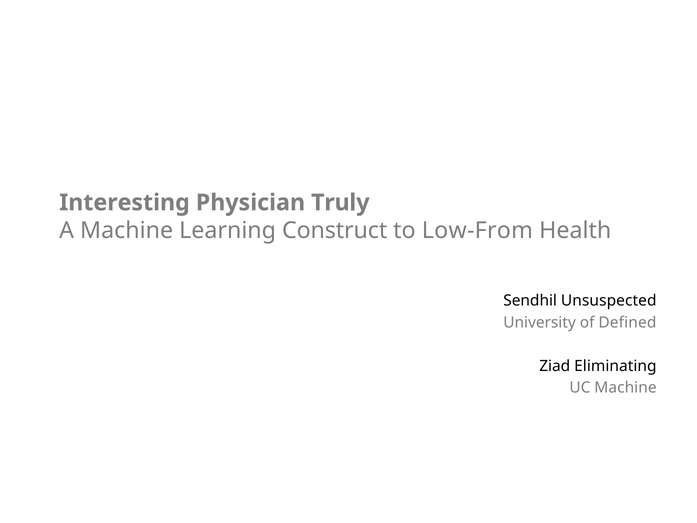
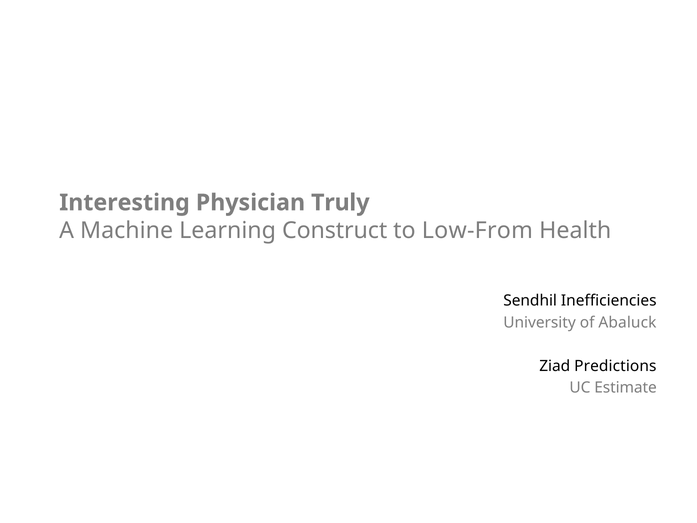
Unsuspected: Unsuspected -> Inefficiencies (609, 301)
Defined: Defined -> Abaluck (627, 322)
Eliminating: Eliminating -> Predictions (615, 366)
UC Machine: Machine -> Estimate (626, 387)
